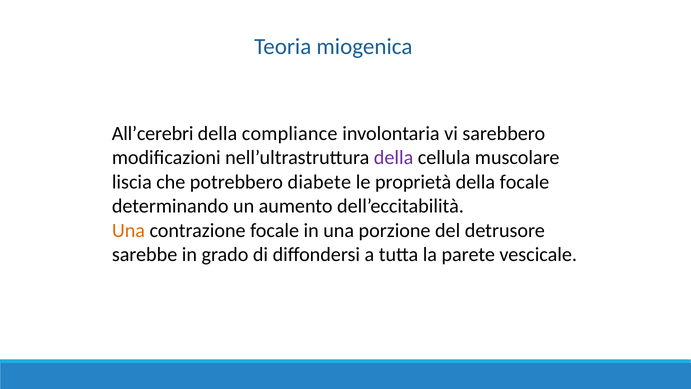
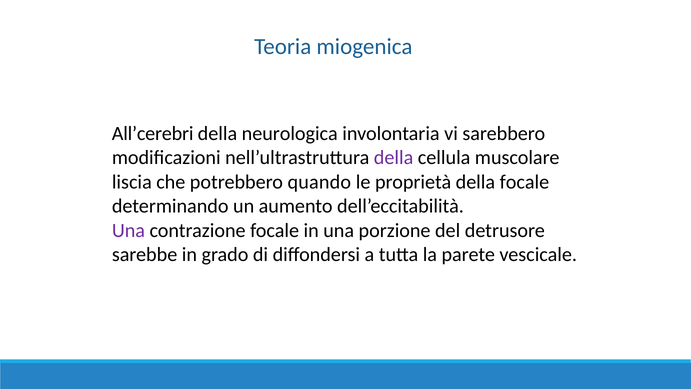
compliance: compliance -> neurologica (290, 133)
diabete: diabete -> quando (319, 182)
Una colour: orange -> purple (128, 230)
